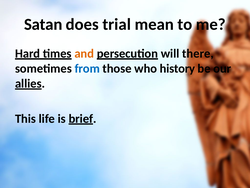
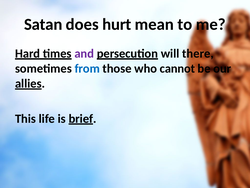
trial: trial -> hurt (117, 24)
and colour: orange -> purple (84, 53)
history: history -> cannot (177, 68)
